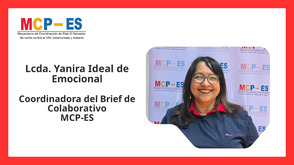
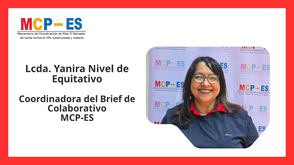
Ideal: Ideal -> Nivel (101, 69)
Emocional: Emocional -> Equitativo (77, 79)
